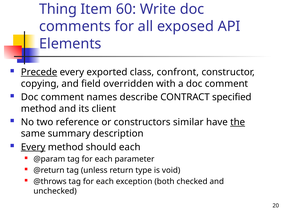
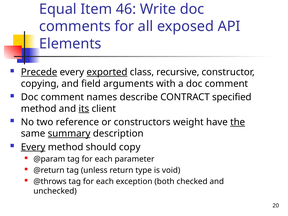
Thing: Thing -> Equal (58, 9)
60: 60 -> 46 (126, 9)
exported underline: none -> present (107, 72)
confront: confront -> recursive (178, 72)
overridden: overridden -> arguments (128, 84)
its underline: none -> present (84, 109)
similar: similar -> weight (188, 122)
summary underline: none -> present (69, 134)
should each: each -> copy (130, 147)
